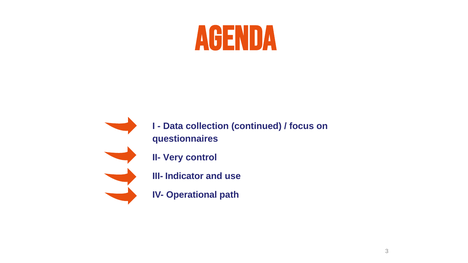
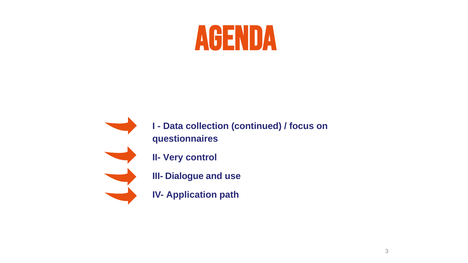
Indicator: Indicator -> Dialogue (184, 176)
Operational: Operational -> Application (192, 195)
